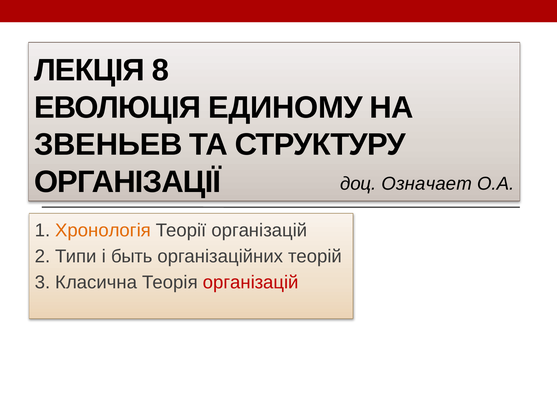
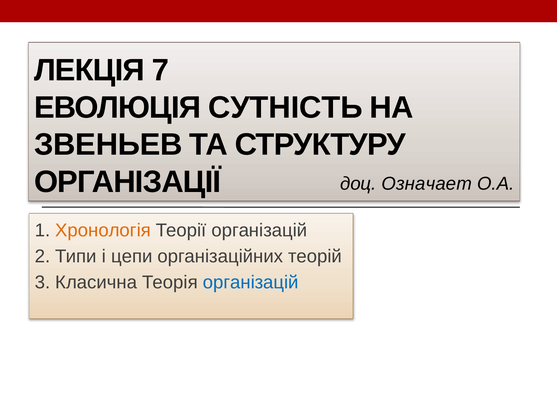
8: 8 -> 7 (160, 70)
ЕДИНОМУ: ЕДИНОМУ -> СУТНІСТЬ (285, 107)
быть: быть -> цепи (132, 256)
організацій colour: red -> blue (251, 282)
